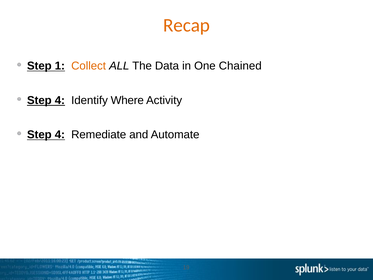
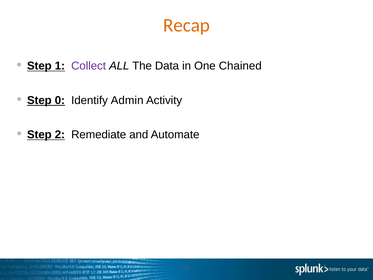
Collect colour: orange -> purple (89, 66)
4: 4 -> 0 (60, 100)
Where: Where -> Admin (127, 100)
4: 4 -> 2 (60, 135)
